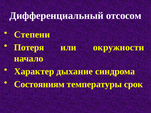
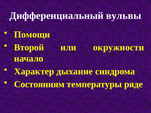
отсосом: отсосом -> вульвы (124, 16)
Степени: Степени -> Помощи (32, 35)
Потеря: Потеря -> Второй (29, 48)
срок: срок -> ряде (133, 84)
